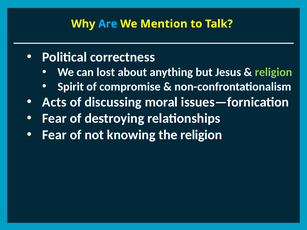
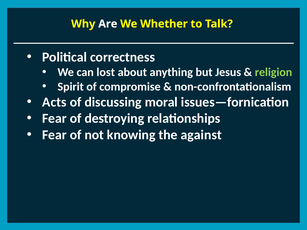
Are colour: light blue -> white (108, 24)
Mention: Mention -> Whether (164, 24)
the religion: religion -> against (201, 135)
